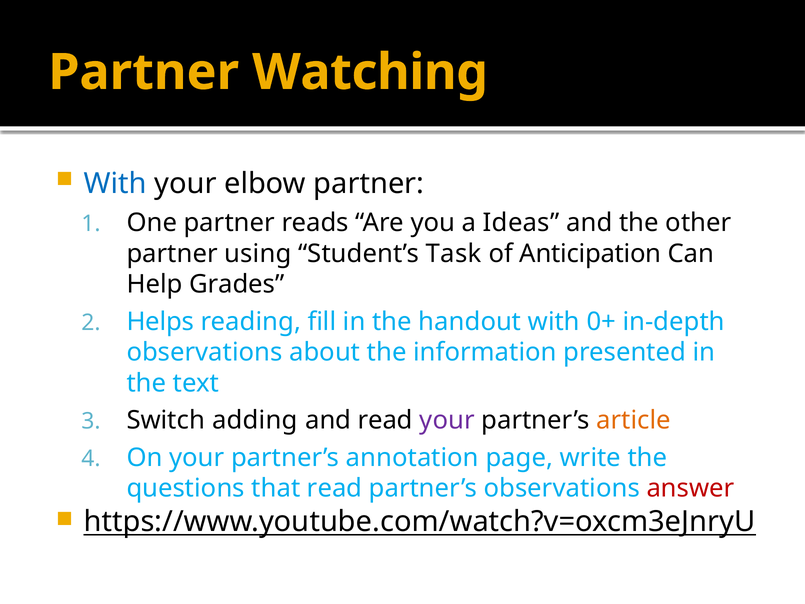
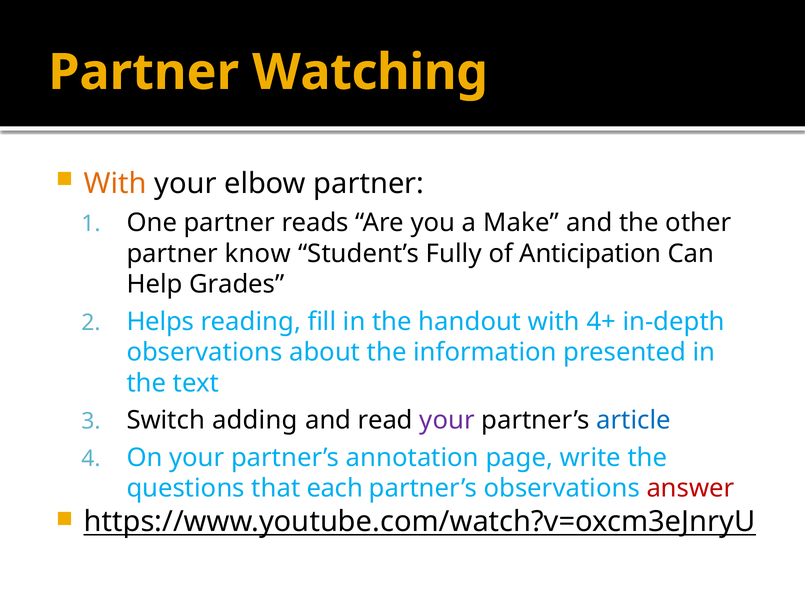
With colour: blue -> orange (115, 184)
Ideas: Ideas -> Make (521, 223)
using: using -> know (258, 254)
Task: Task -> Fully (454, 254)
0+: 0+ -> 4+ (601, 321)
article colour: orange -> blue (633, 420)
that read: read -> each (335, 488)
